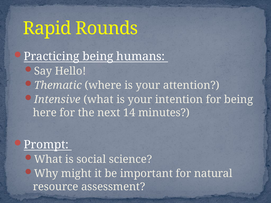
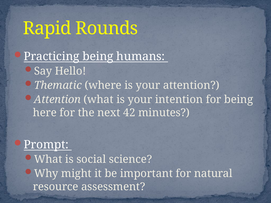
Intensive: Intensive -> Attention (57, 100)
14: 14 -> 42 (129, 113)
